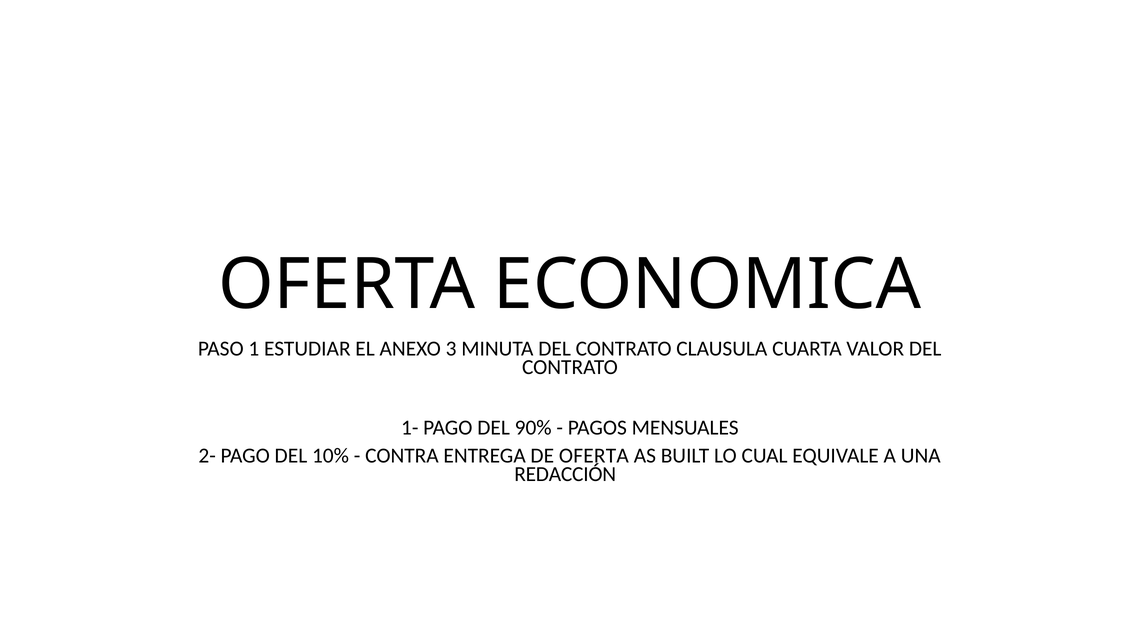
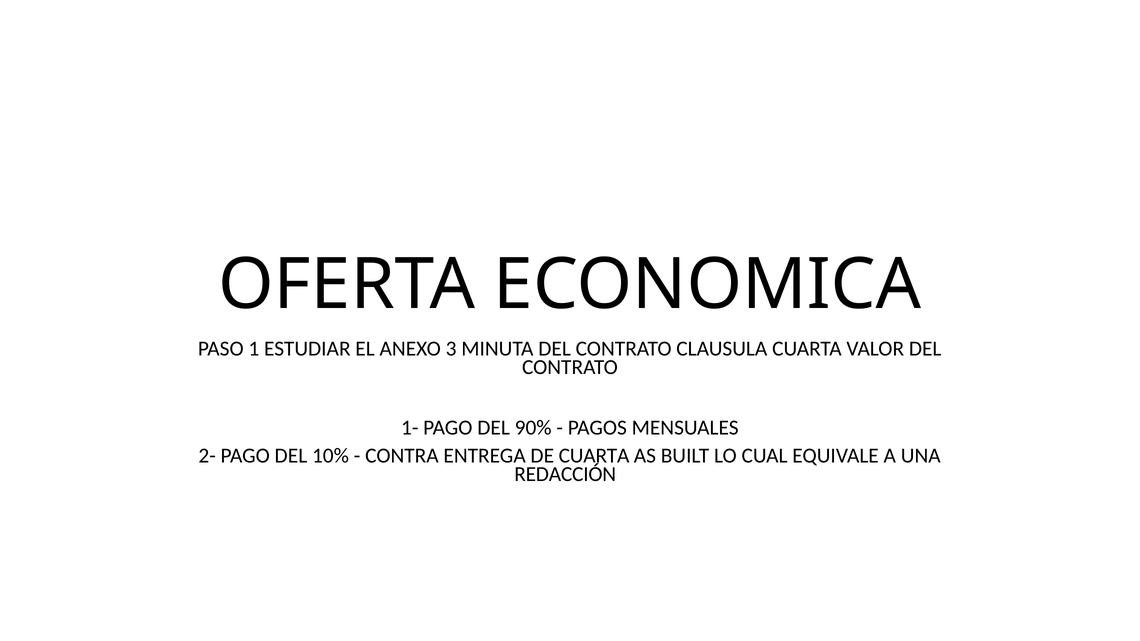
DE OFERTA: OFERTA -> CUARTA (594, 456)
